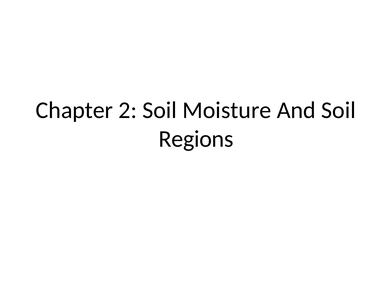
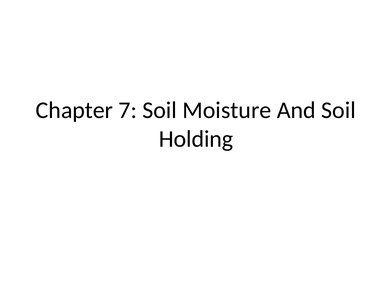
2: 2 -> 7 (128, 110)
Regions: Regions -> Holding (196, 139)
